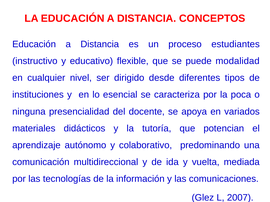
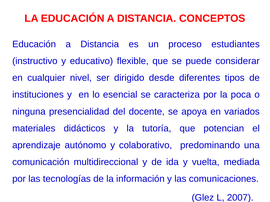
modalidad: modalidad -> considerar (238, 61)
